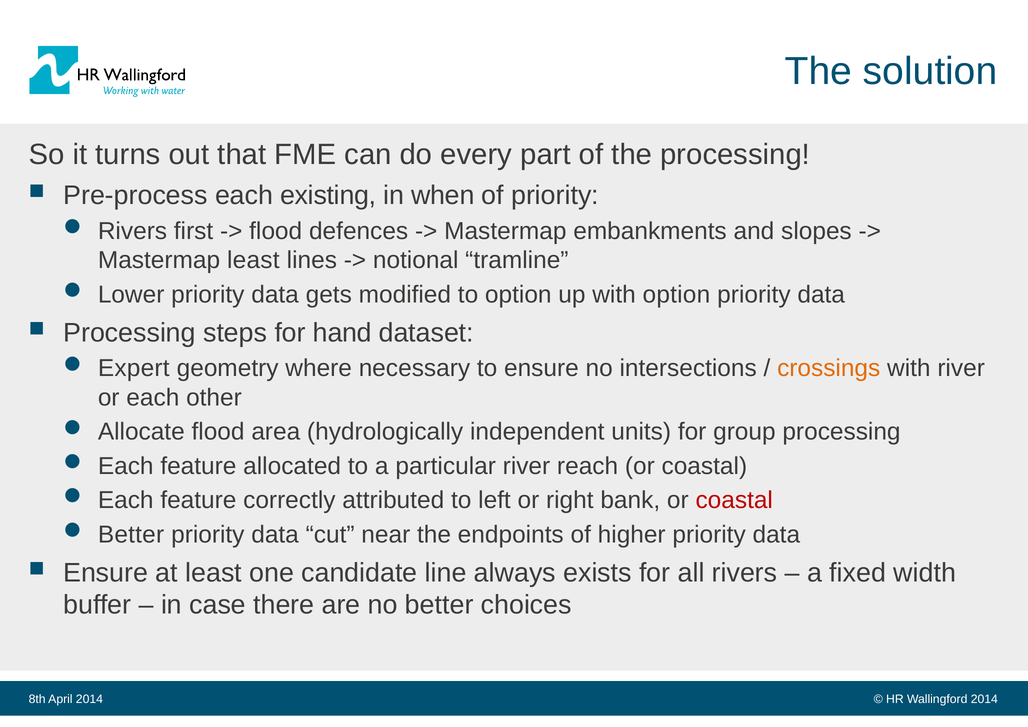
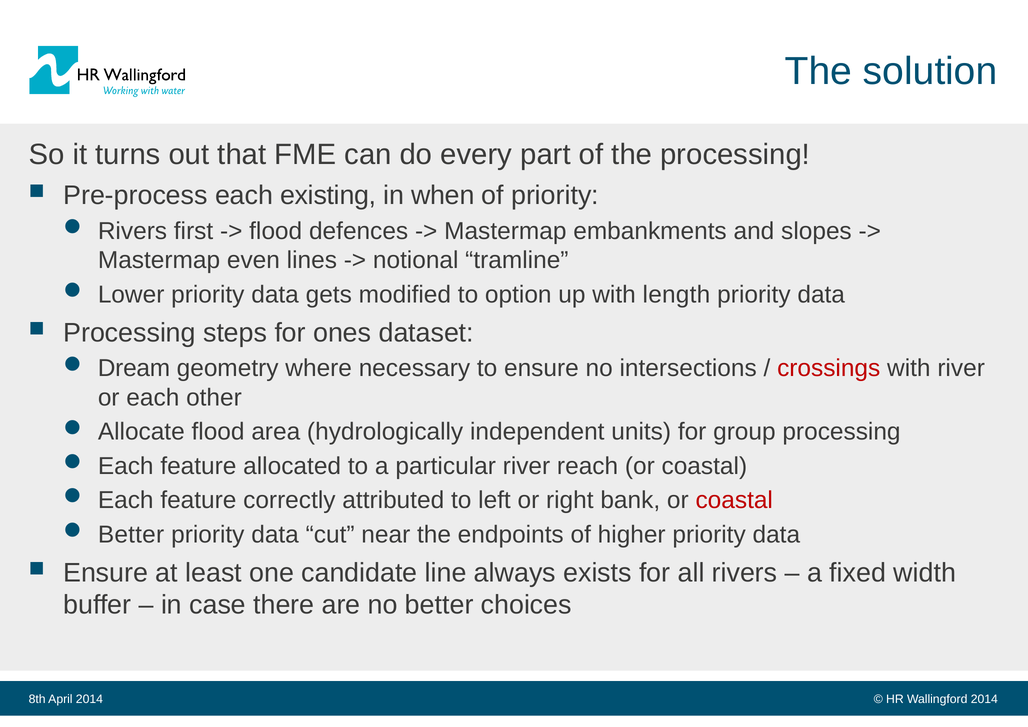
Mastermap least: least -> even (253, 260)
with option: option -> length (676, 295)
hand: hand -> ones (342, 333)
Expert: Expert -> Dream (134, 368)
crossings colour: orange -> red (829, 368)
